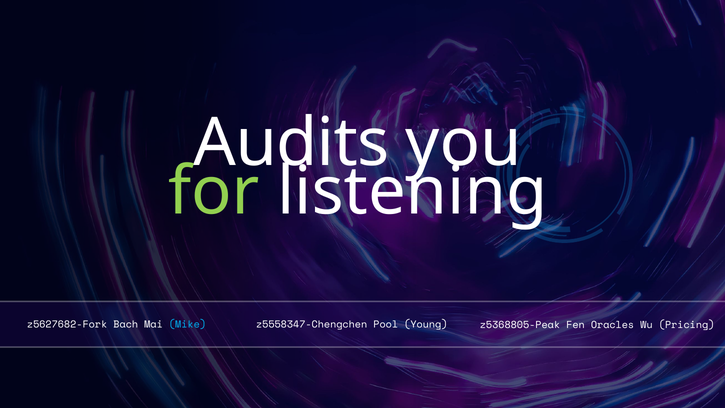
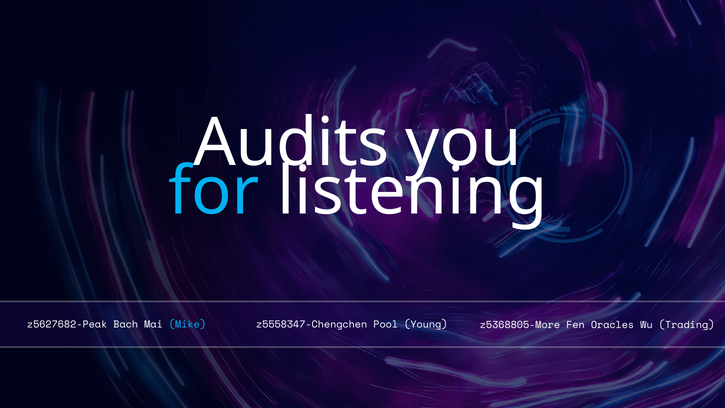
for colour: light green -> light blue (214, 191)
z5627682-Fork: z5627682-Fork -> z5627682-Peak (67, 324)
z5368805-Peak: z5368805-Peak -> z5368805-More (520, 325)
Pricing: Pricing -> Trading (687, 325)
